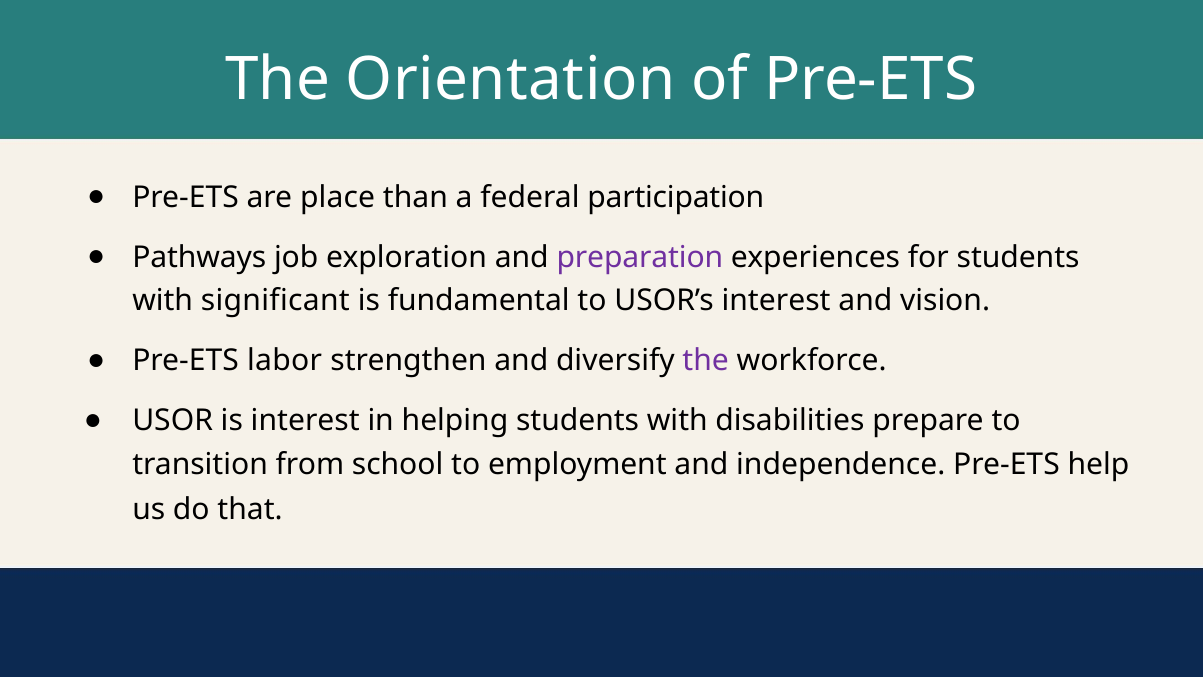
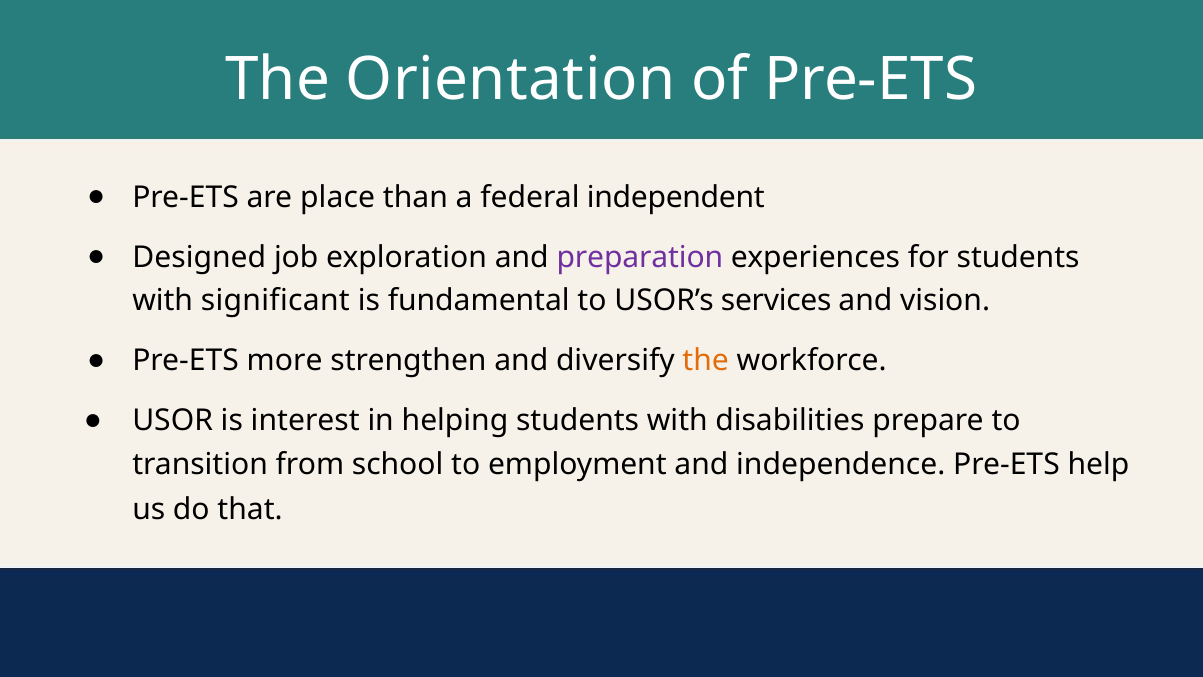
participation: participation -> independent (676, 197)
Pathways: Pathways -> Designed (199, 257)
USOR’s interest: interest -> services (776, 301)
labor: labor -> more (285, 361)
the colour: purple -> orange (706, 361)
